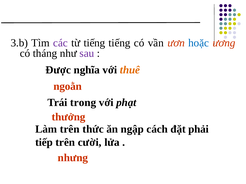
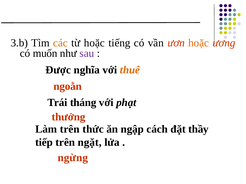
các colour: purple -> orange (60, 43)
từ tiếng: tiếng -> hoặc (94, 43)
hoặc colour: blue -> orange (199, 43)
tháng: tháng -> muốn (45, 53)
trong: trong -> tháng (83, 103)
phải: phải -> thầy (198, 129)
cười: cười -> ngặt (90, 143)
nhưng: nhưng -> ngừng (73, 158)
